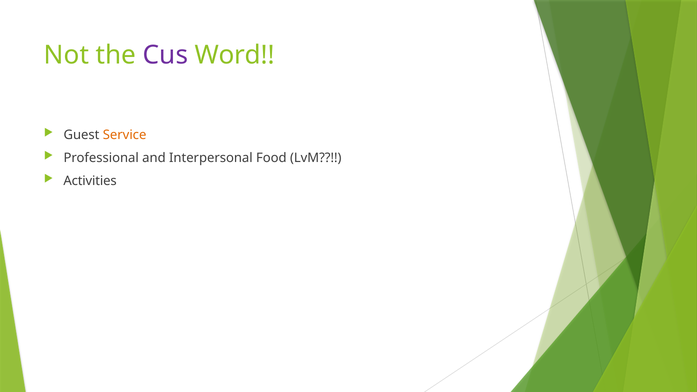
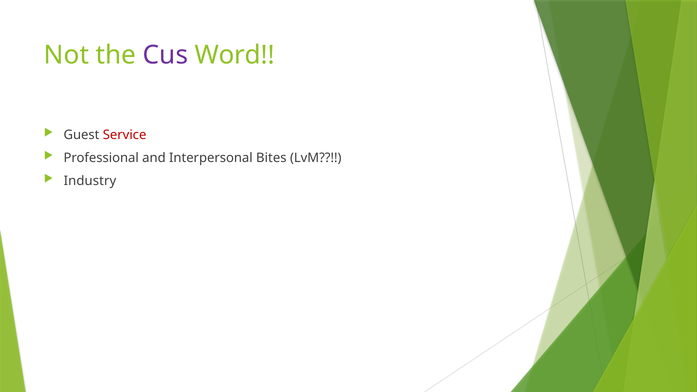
Service colour: orange -> red (125, 135)
Food: Food -> Bites (271, 158)
Activities: Activities -> Industry (90, 181)
